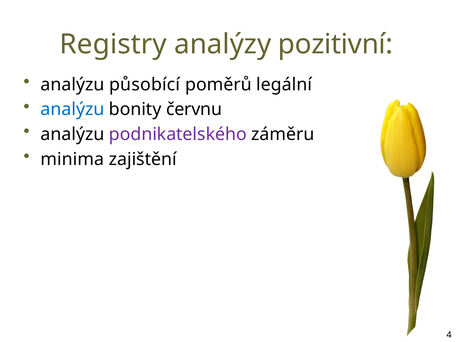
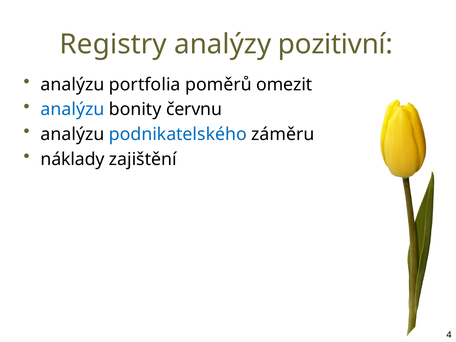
působící: působící -> portfolia (145, 85)
legální: legální -> omezit (284, 85)
podnikatelského colour: purple -> blue (178, 134)
minima: minima -> náklady (73, 159)
